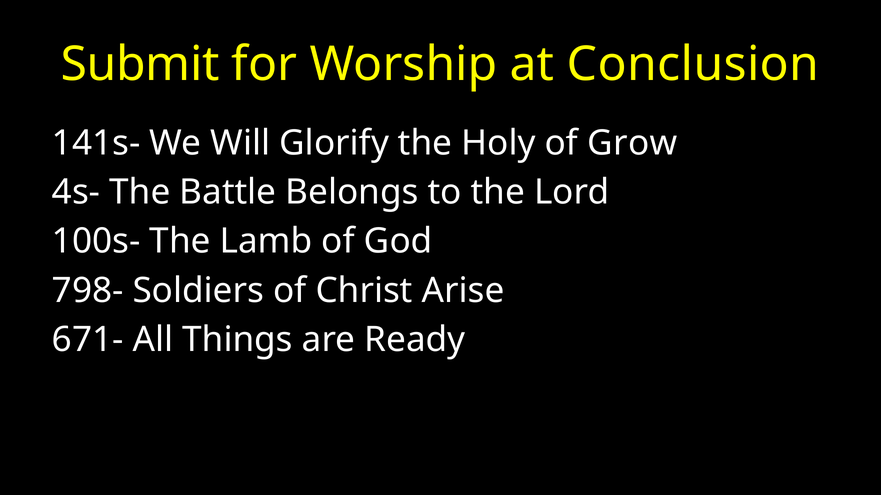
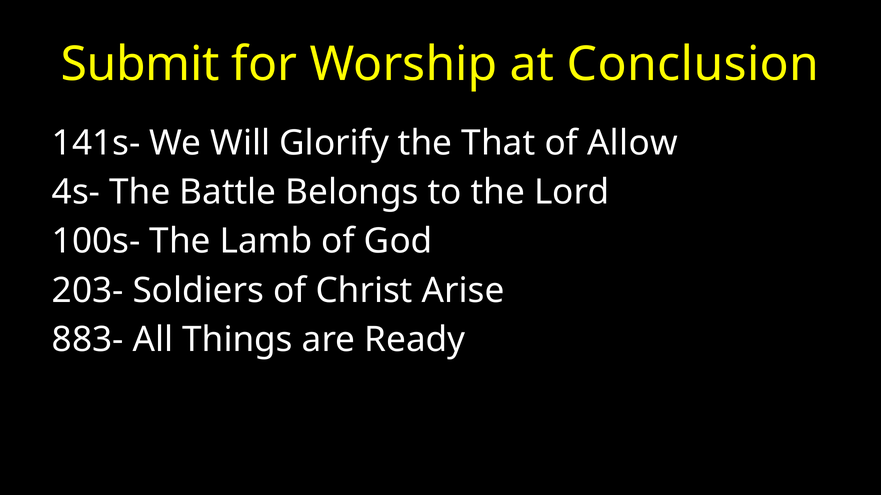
Holy: Holy -> That (498, 143)
Grow: Grow -> Allow (632, 143)
798-: 798- -> 203- (88, 291)
671-: 671- -> 883- (88, 340)
